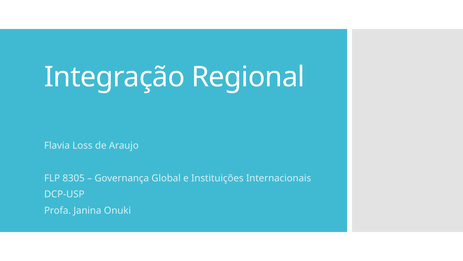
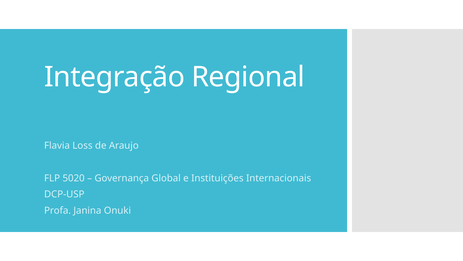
8305: 8305 -> 5020 (74, 178)
